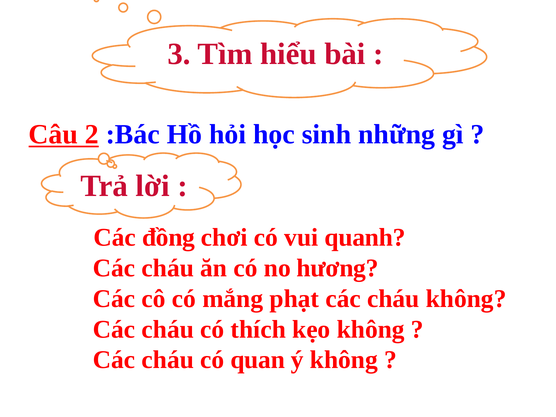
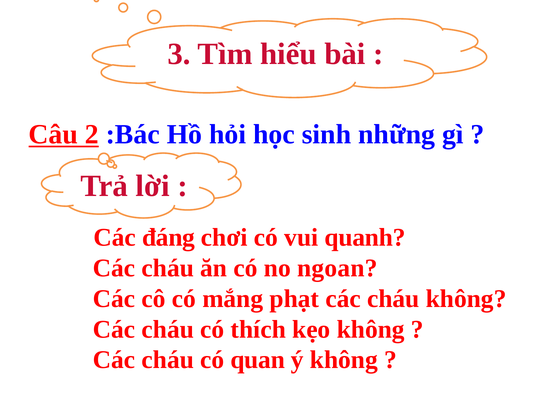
đồng: đồng -> đáng (169, 238)
hương: hương -> ngoan (337, 268)
